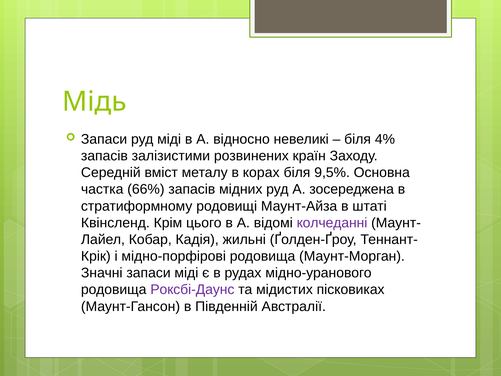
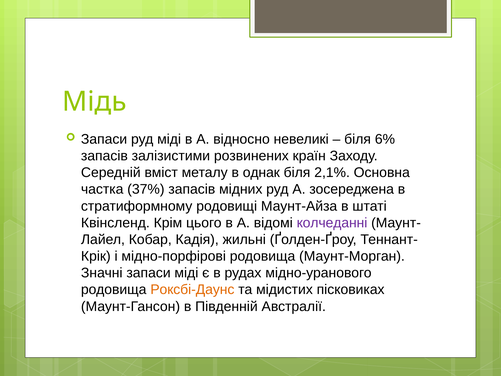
4%: 4% -> 6% (385, 139)
корах: корах -> однак (261, 173)
9,5%: 9,5% -> 2,1% (332, 173)
66%: 66% -> 37% (146, 189)
Роксбі-Даунс colour: purple -> orange (192, 290)
